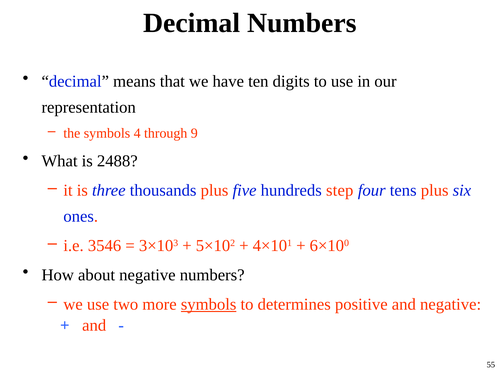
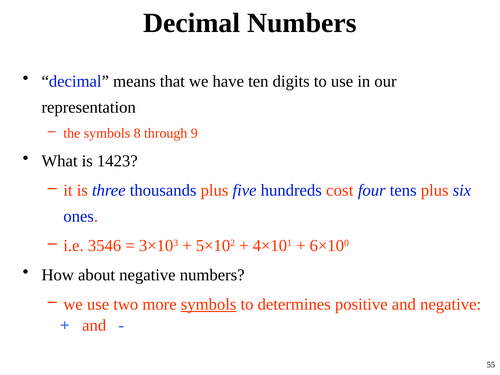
4: 4 -> 8 (137, 133)
2488: 2488 -> 1423 (117, 161)
step: step -> cost (340, 190)
